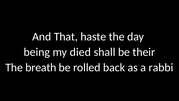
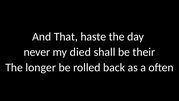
being: being -> never (37, 52)
breath: breath -> longer (41, 67)
rabbi: rabbi -> often (161, 67)
